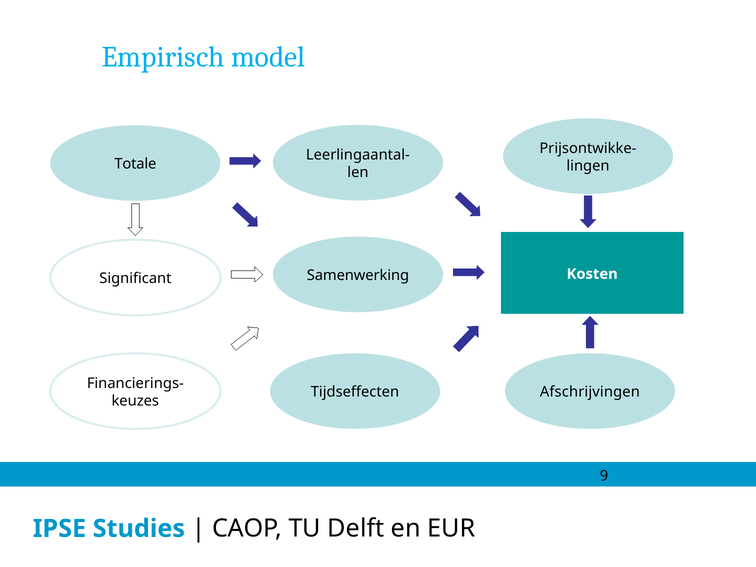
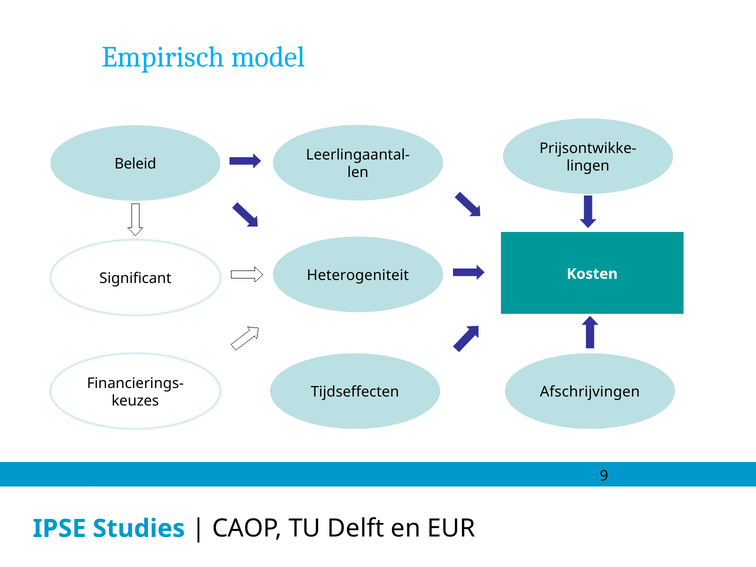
Totale: Totale -> Beleid (135, 164)
Samenwerking: Samenwerking -> Heterogeniteit (358, 275)
